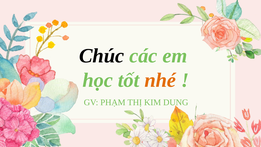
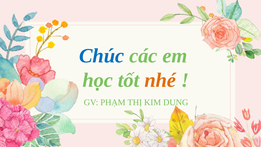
Chúc colour: black -> blue (102, 56)
